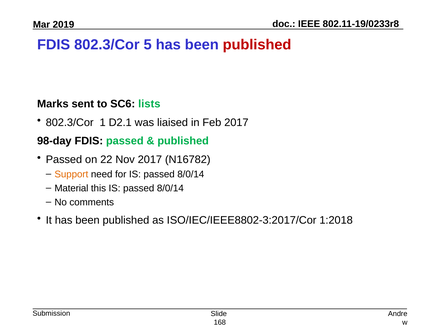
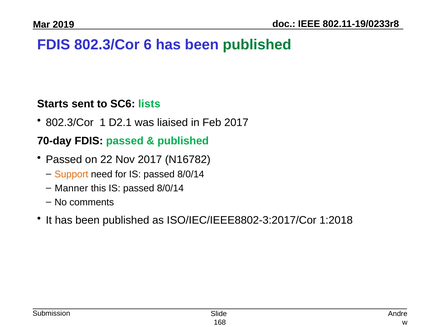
5: 5 -> 6 (148, 45)
published colour: red -> green (257, 45)
Marks: Marks -> Starts (53, 104)
98-day: 98-day -> 70-day (54, 141)
Material: Material -> Manner (71, 188)
